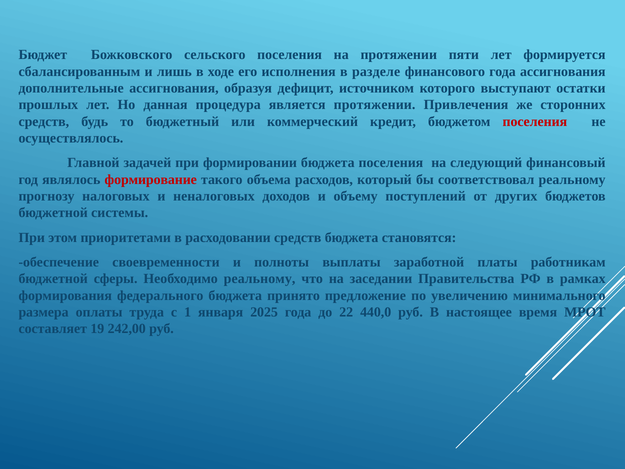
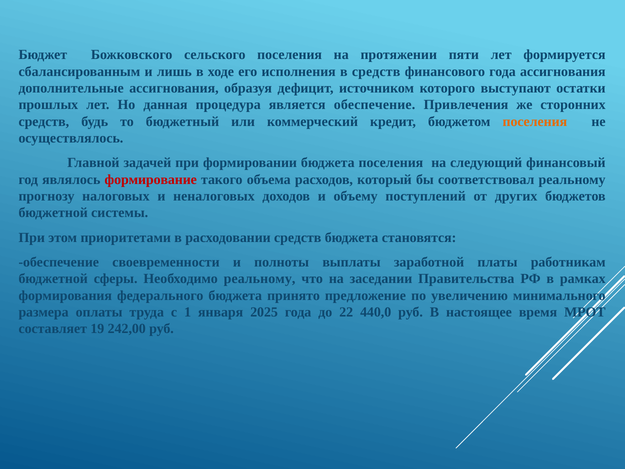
в разделе: разделе -> средств (376, 72)
является протяжении: протяжении -> обеспечение (375, 105)
поселения colour: red -> orange (535, 121)
